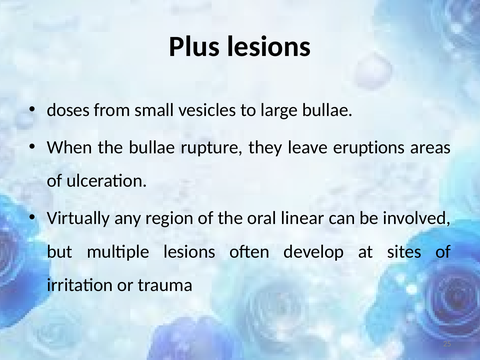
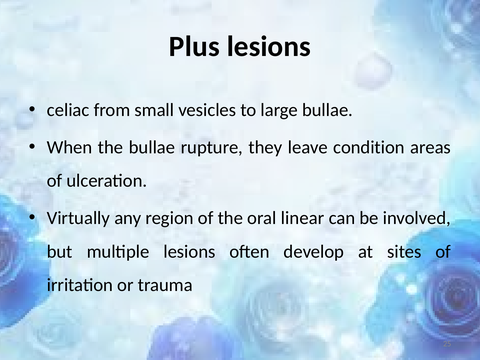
doses: doses -> celiac (68, 110)
eruptions: eruptions -> condition (369, 147)
